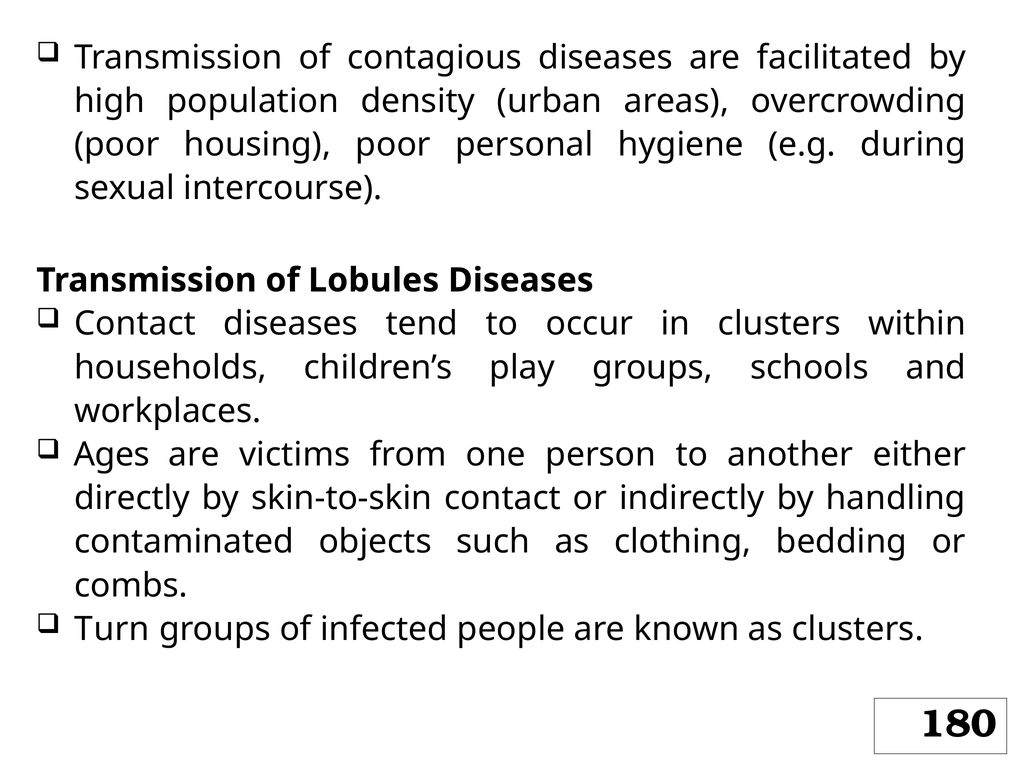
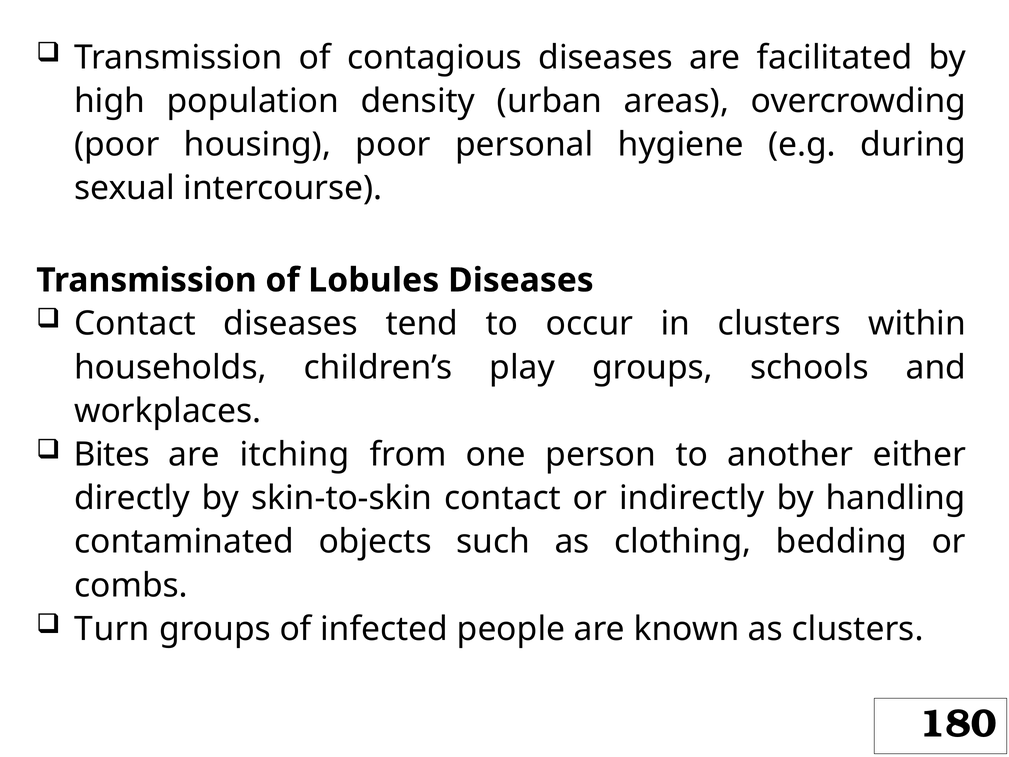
Ages: Ages -> Bites (112, 455)
victims: victims -> itching (295, 455)
